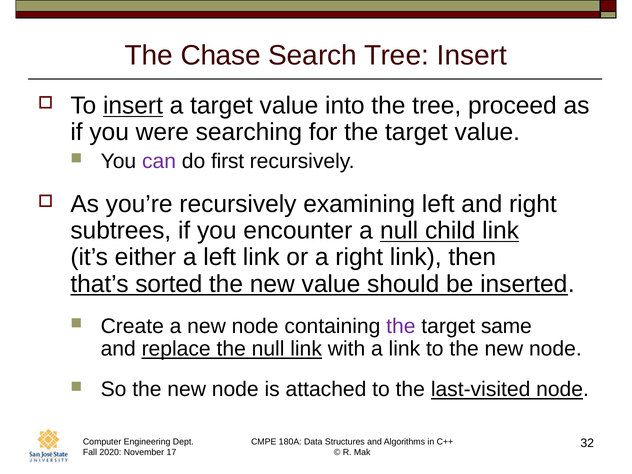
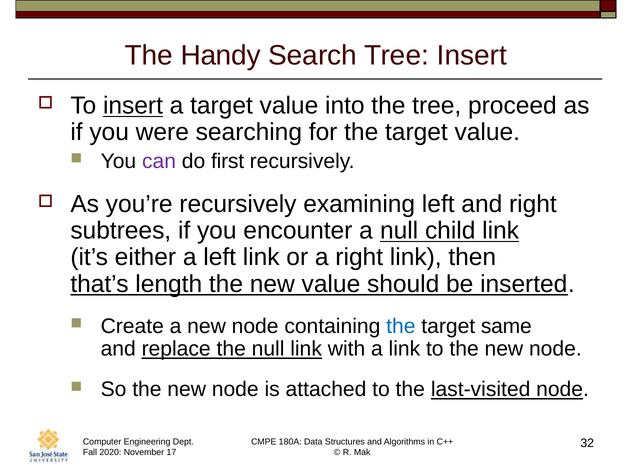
Chase: Chase -> Handy (221, 56)
sorted: sorted -> length (169, 284)
the colour: purple -> blue (401, 326)
